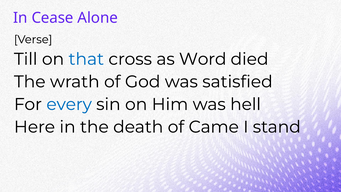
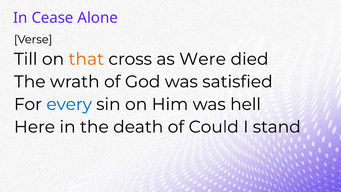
that colour: blue -> orange (86, 59)
Word: Word -> Were (203, 59)
Came: Came -> Could (214, 127)
